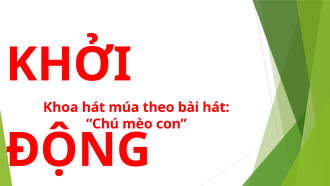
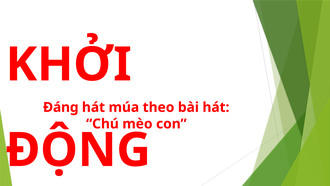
Khoa: Khoa -> Đáng (61, 107)
